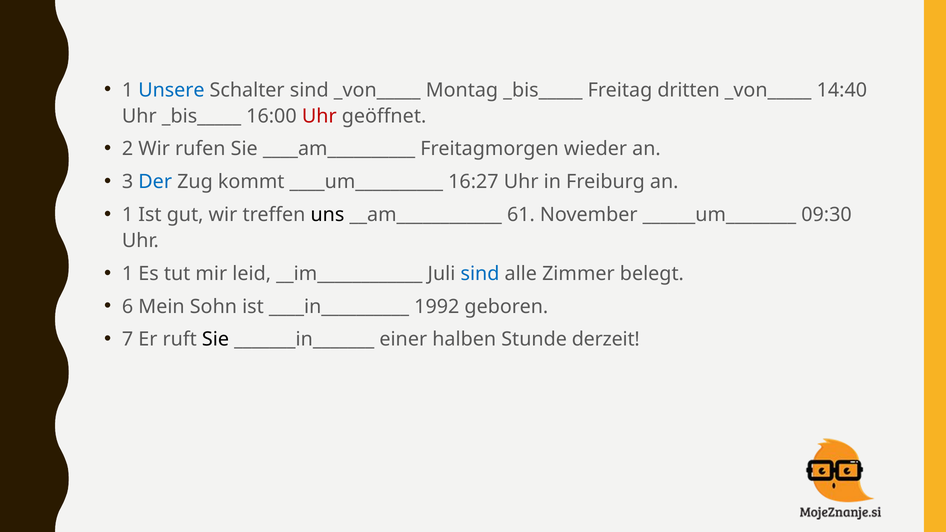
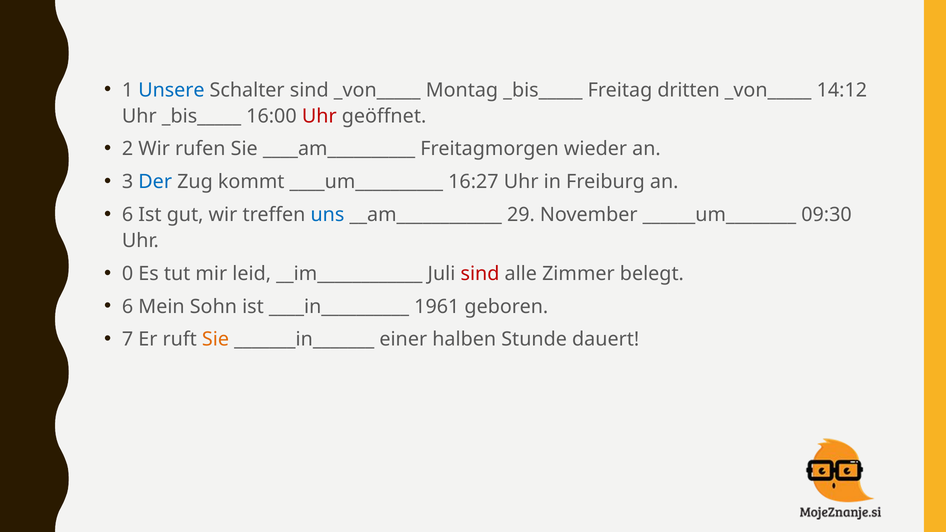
14:40: 14:40 -> 14:12 (842, 90)
1: 1 -> 6 (128, 215)
uns colour: black -> blue (327, 215)
61: 61 -> 29 (521, 215)
1: 1 -> 0 (128, 274)
sind colour: blue -> red (480, 274)
1992: 1992 -> 1961 (437, 307)
Sie colour: black -> orange (216, 339)
derzeit: derzeit -> dauert (606, 339)
